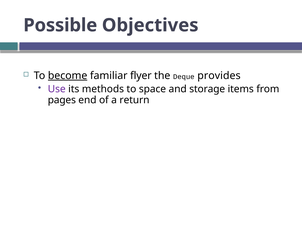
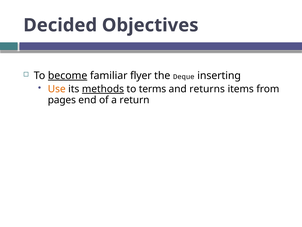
Possible: Possible -> Decided (60, 25)
provides: provides -> inserting (219, 75)
Use colour: purple -> orange (57, 89)
methods underline: none -> present (103, 89)
space: space -> terms (153, 89)
storage: storage -> returns (207, 89)
